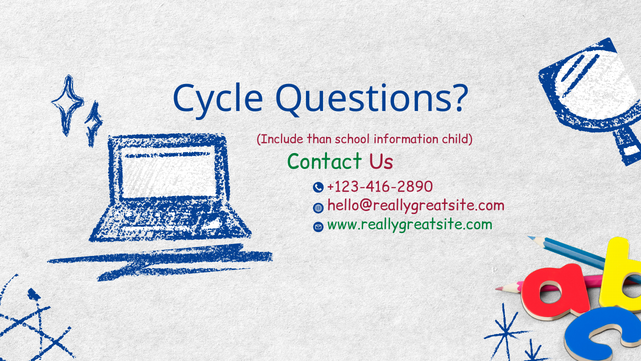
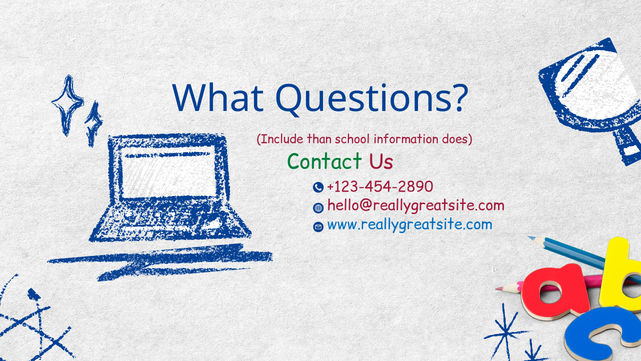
Cycle: Cycle -> What (218, 99)
child: child -> does (457, 139)
+123-416-2890: +123-416-2890 -> +123-454-2890 (380, 187)
www.reallygreatsite.com colour: green -> blue (410, 224)
